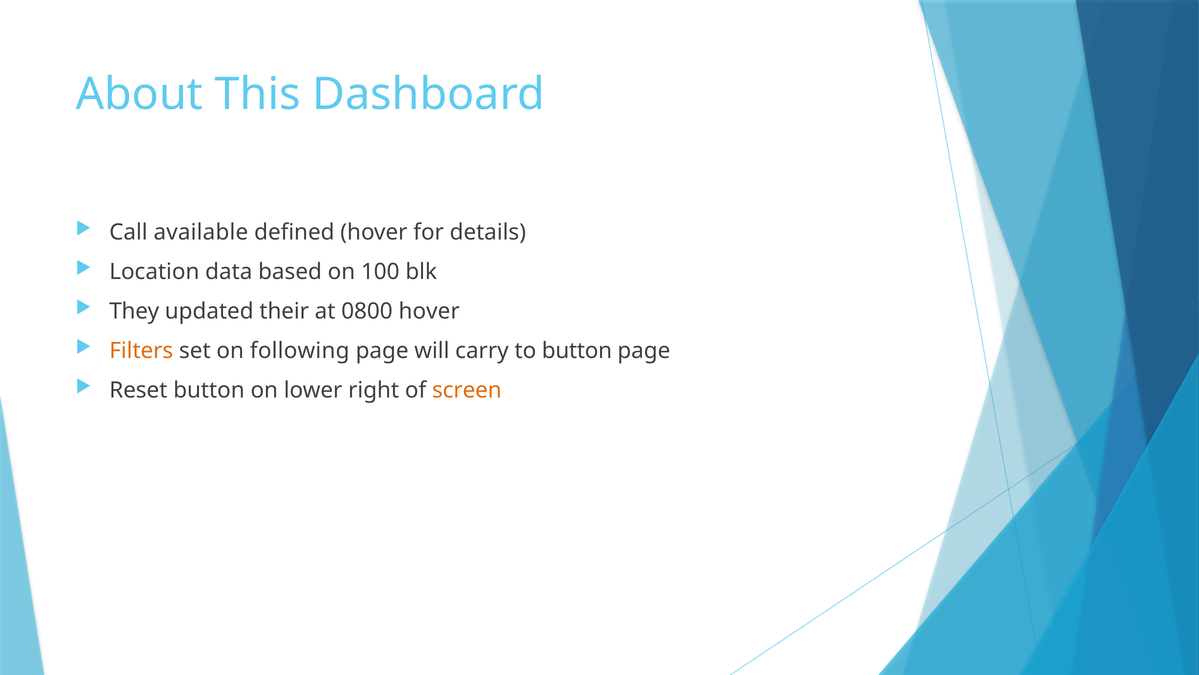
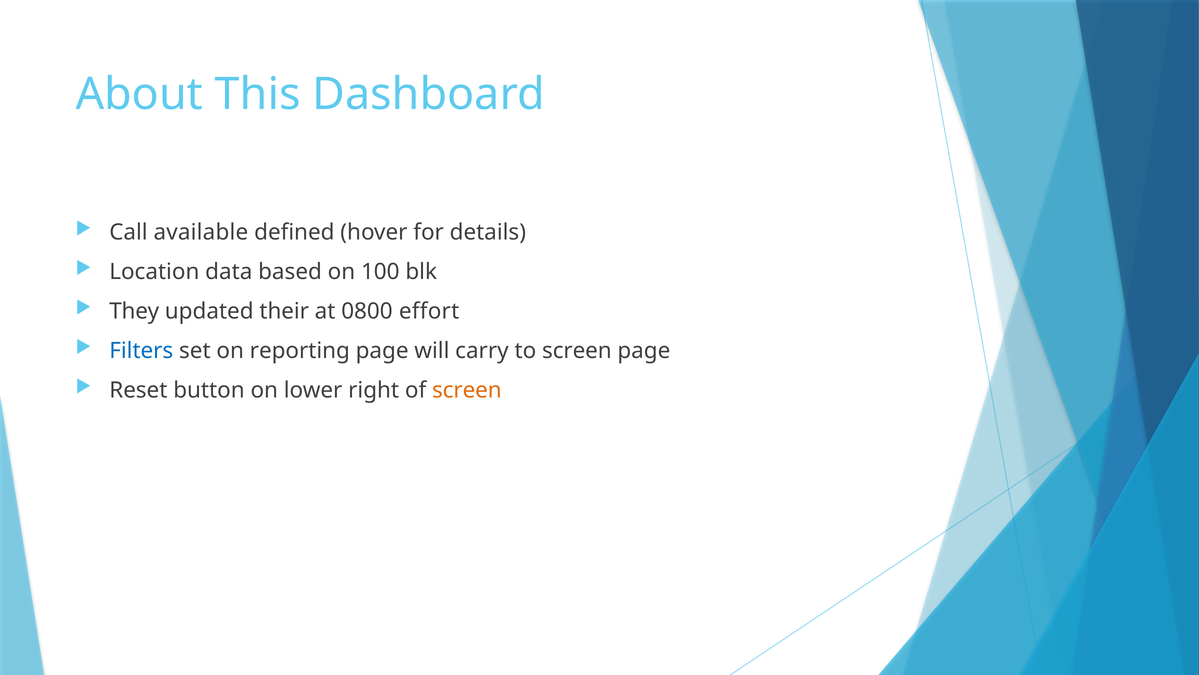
0800 hover: hover -> effort (429, 311)
Filters colour: orange -> blue (141, 350)
following: following -> reporting (300, 350)
to button: button -> screen (577, 350)
